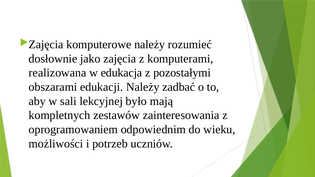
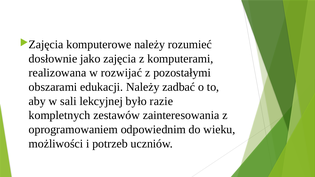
edukacja: edukacja -> rozwijać (121, 73)
mają: mają -> razie (161, 101)
